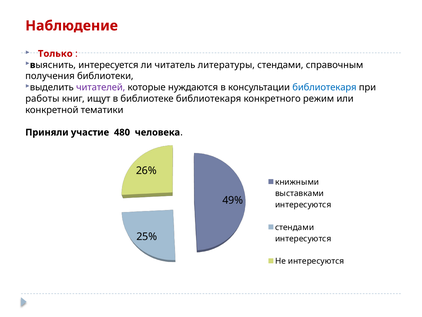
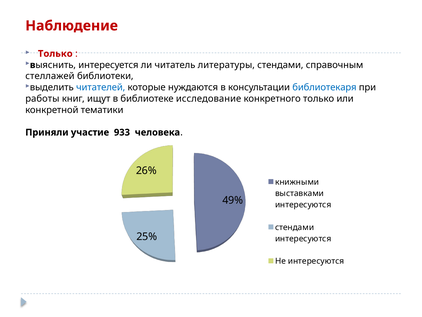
получения: получения -> стеллажей (50, 76)
читателей colour: purple -> blue (101, 87)
библиотеке библиотекаря: библиотекаря -> исследование (209, 99)
конкретного режим: режим -> только (319, 99)
480: 480 -> 933 (122, 132)
